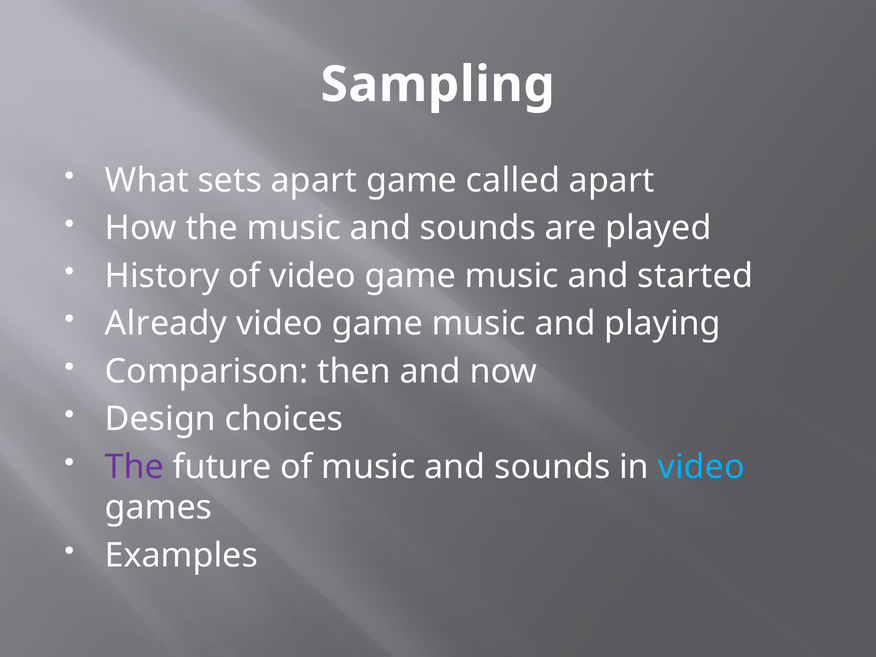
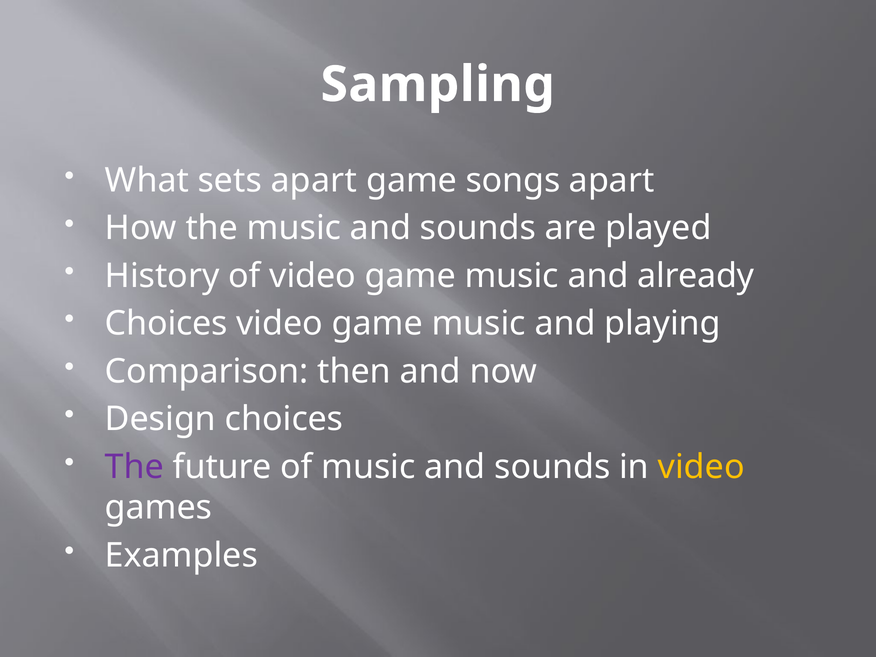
called: called -> songs (513, 180)
started: started -> already (696, 276)
Already: Already -> Choices (166, 324)
video colour: light blue -> yellow (701, 467)
